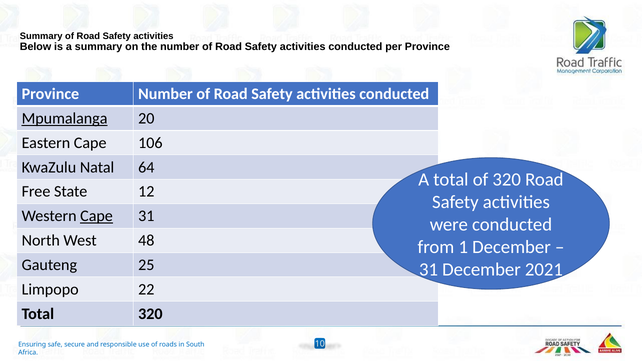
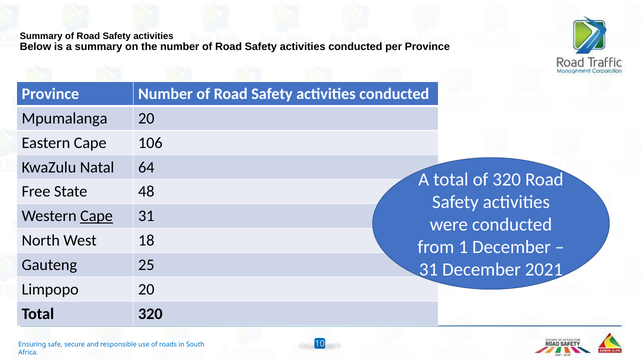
Mpumalanga underline: present -> none (65, 118)
12: 12 -> 48 (146, 192)
48: 48 -> 18 (146, 241)
Limpopo 22: 22 -> 20 (146, 289)
